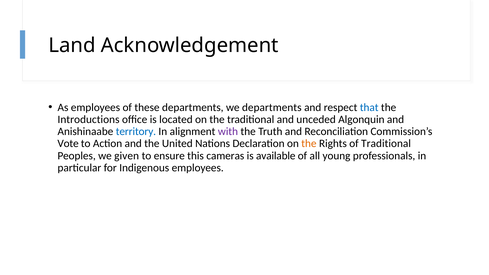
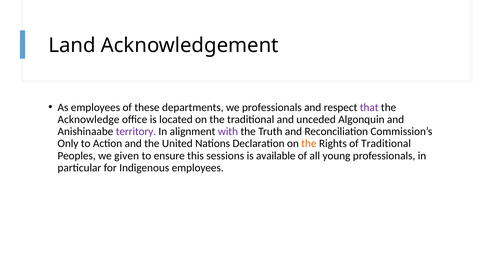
we departments: departments -> professionals (272, 107)
that colour: blue -> purple (369, 107)
Introductions: Introductions -> Acknowledge (89, 119)
territory colour: blue -> purple (136, 132)
Vote: Vote -> Only (68, 144)
cameras: cameras -> sessions (225, 156)
